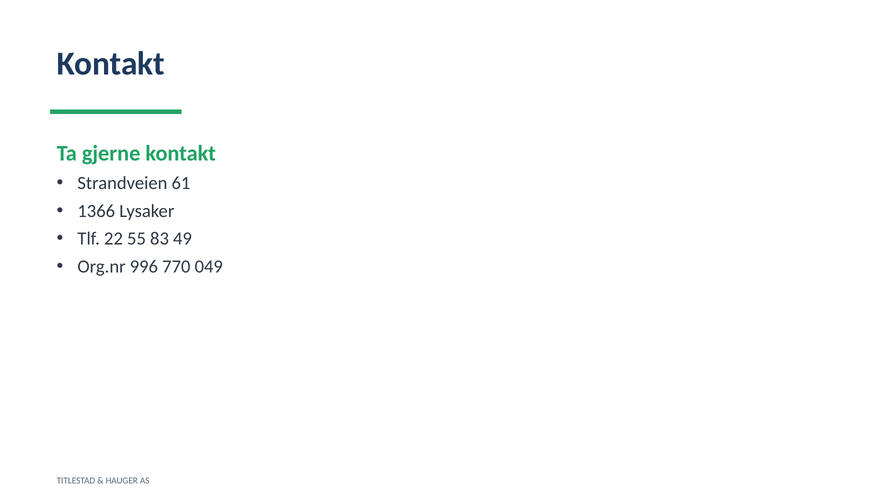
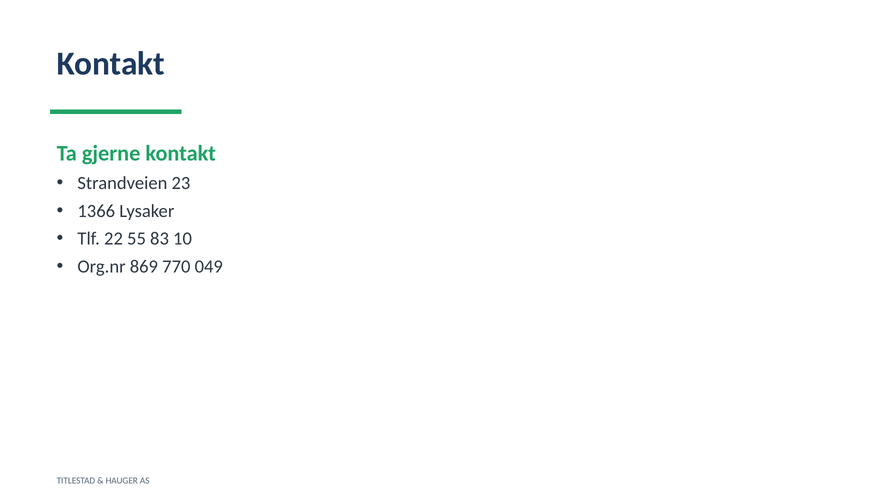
61: 61 -> 23 (181, 183)
49: 49 -> 10 (183, 239)
996: 996 -> 869 (144, 266)
